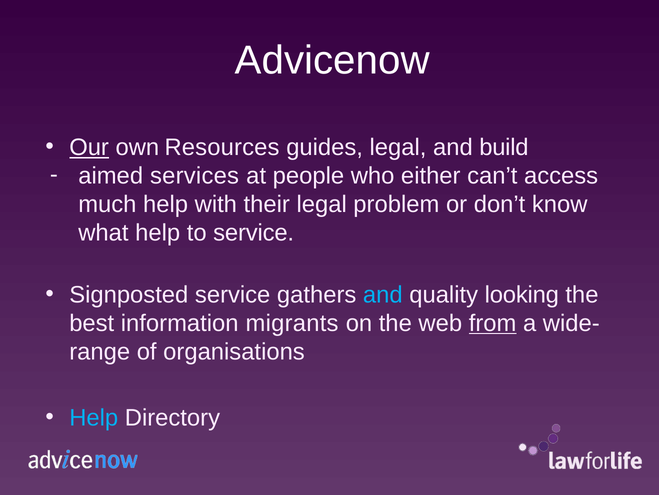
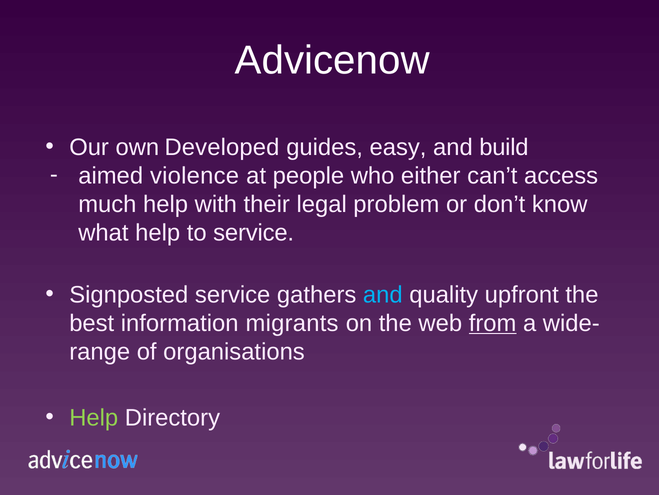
Our underline: present -> none (89, 147)
Resources: Resources -> Developed (222, 147)
guides legal: legal -> easy (398, 147)
services: services -> violence (195, 176)
looking: looking -> upfront (522, 294)
Help colour: light blue -> light green (94, 417)
